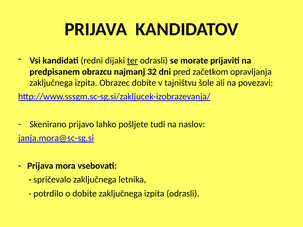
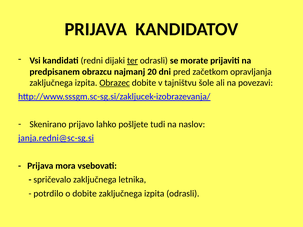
32: 32 -> 20 (152, 72)
Obrazec underline: none -> present (115, 83)
janja.mora@sc-sg.si: janja.mora@sc-sg.si -> janja.redni@sc-sg.si (56, 138)
